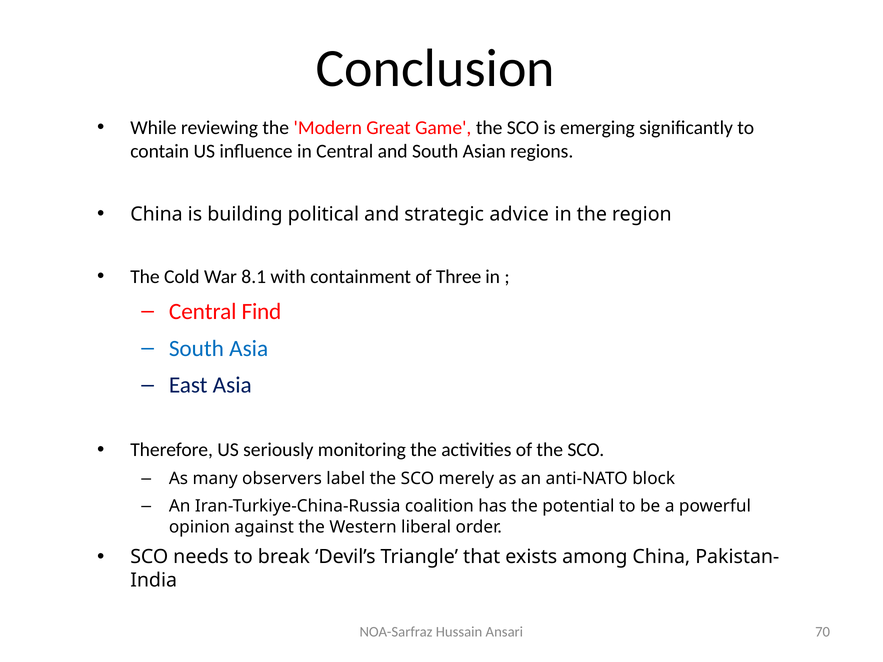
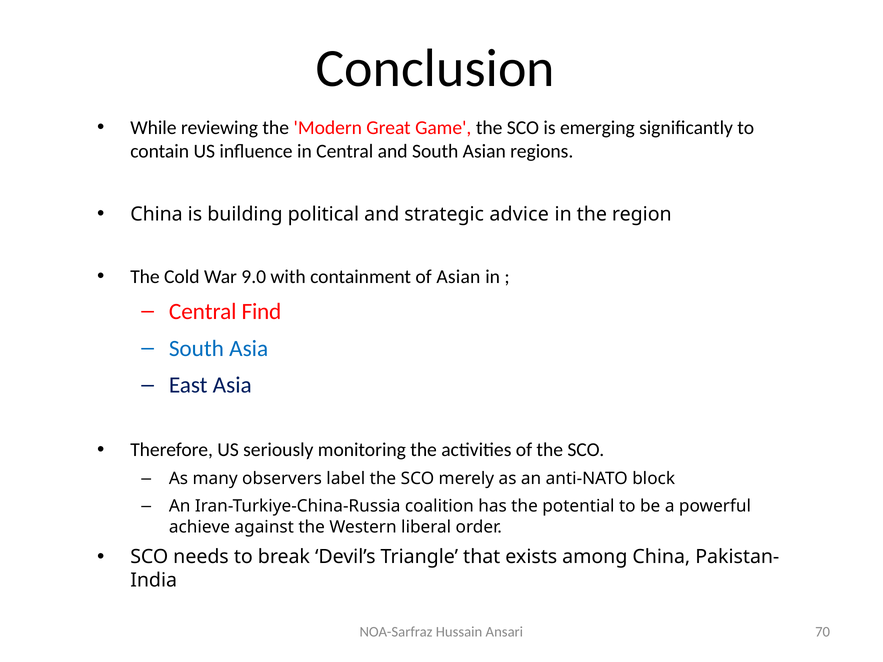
8.1: 8.1 -> 9.0 (254, 277)
of Three: Three -> Asian (458, 277)
opinion: opinion -> achieve (199, 527)
